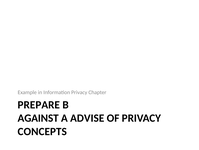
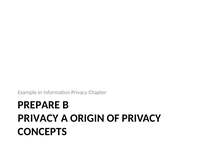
AGAINST: AGAINST -> PRIVACY (38, 118)
ADVISE: ADVISE -> ORIGIN (87, 118)
